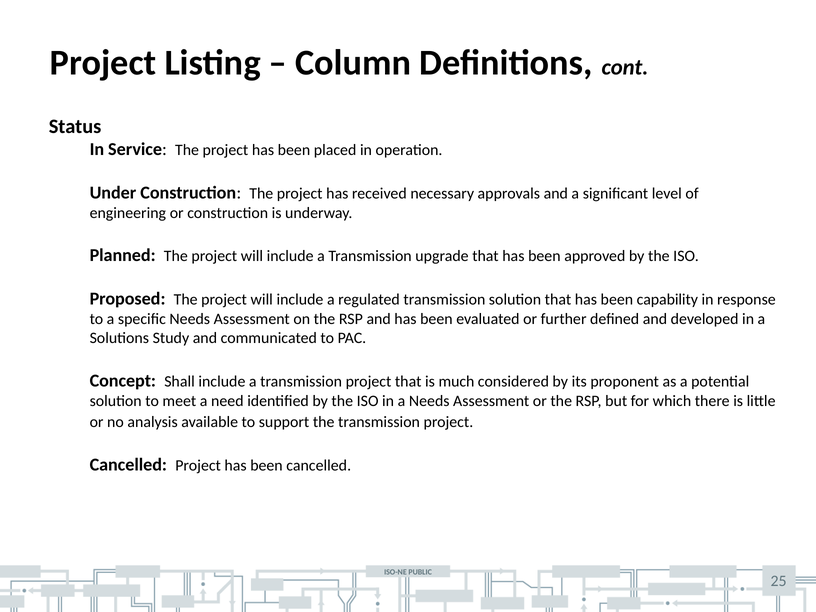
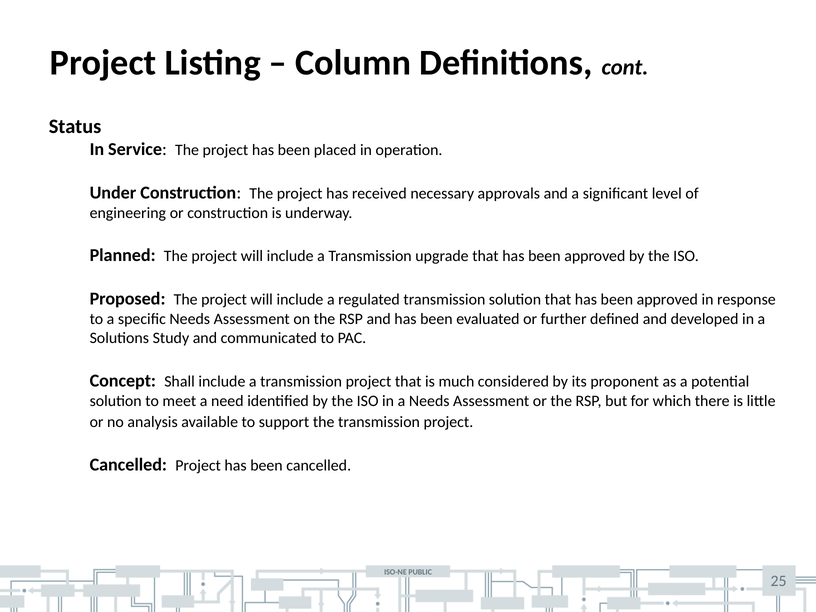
capability: capability -> approved (667, 300)
